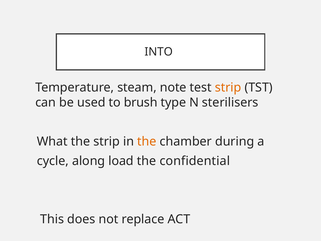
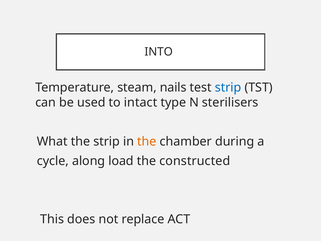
note: note -> nails (173, 87)
strip colour: orange -> blue (228, 87)
brush: brush -> intact (141, 102)
confidential: confidential -> constructed (195, 161)
